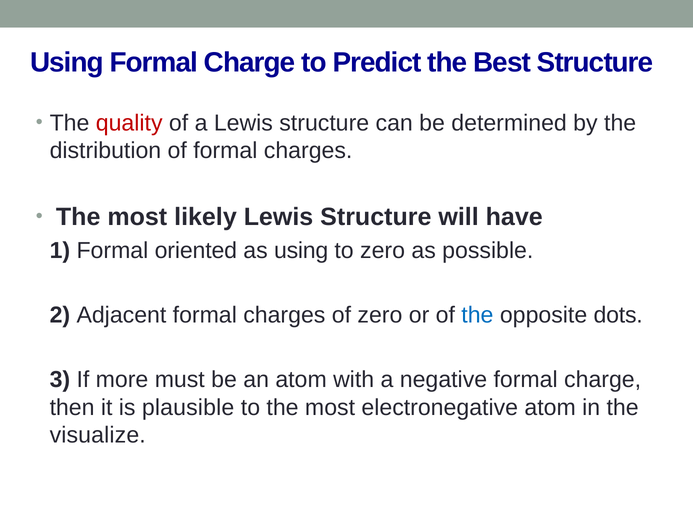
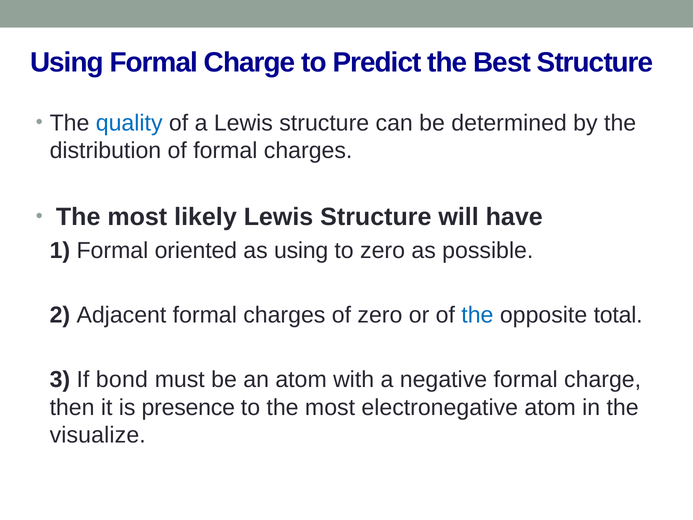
quality colour: red -> blue (129, 123)
dots: dots -> total (618, 315)
more: more -> bond (122, 380)
plausible: plausible -> presence (188, 407)
